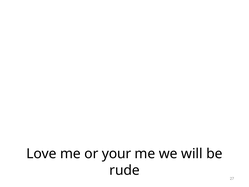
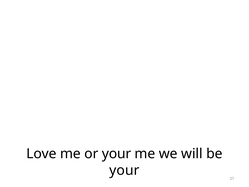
rude: rude -> your (124, 170)
